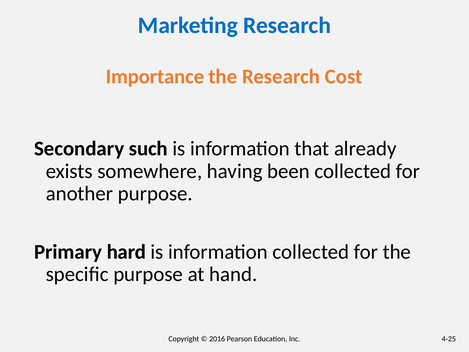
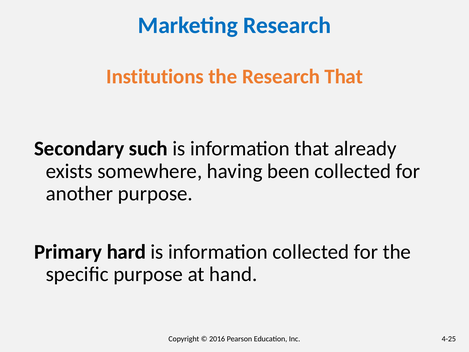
Importance: Importance -> Institutions (155, 77)
Research Cost: Cost -> That (344, 77)
